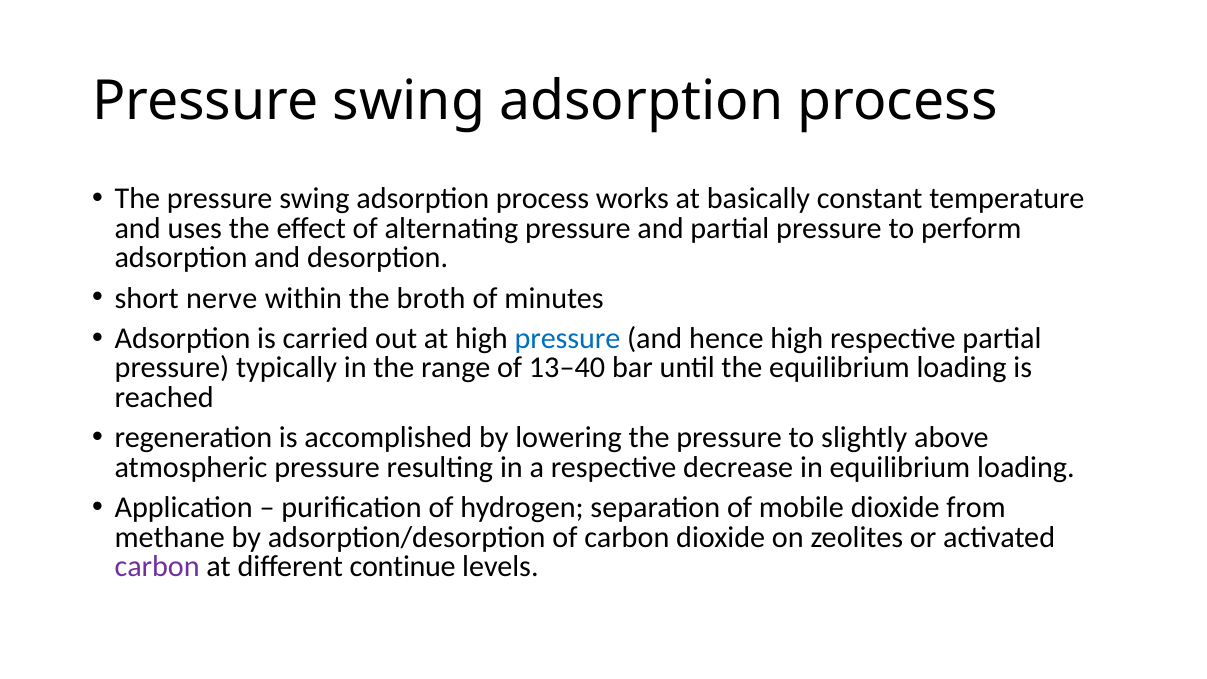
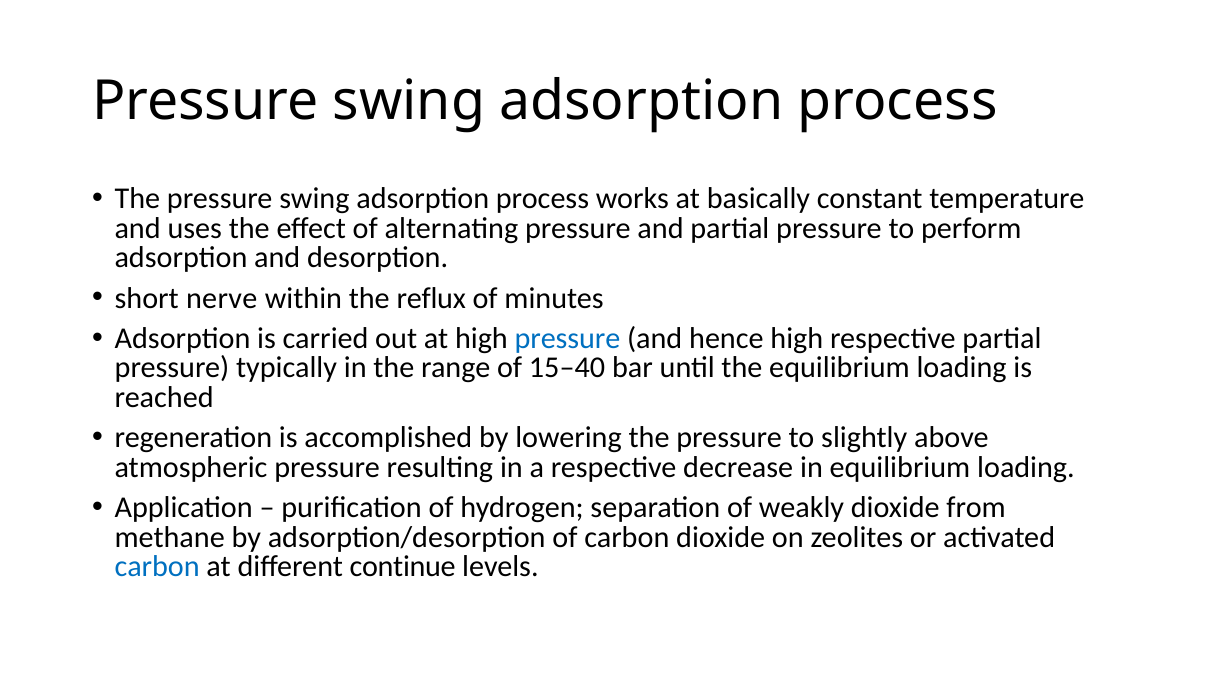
broth: broth -> reflux (431, 298)
13–40: 13–40 -> 15–40 (567, 368)
mobile: mobile -> weakly (801, 508)
carbon colour: purple -> blue (157, 567)
